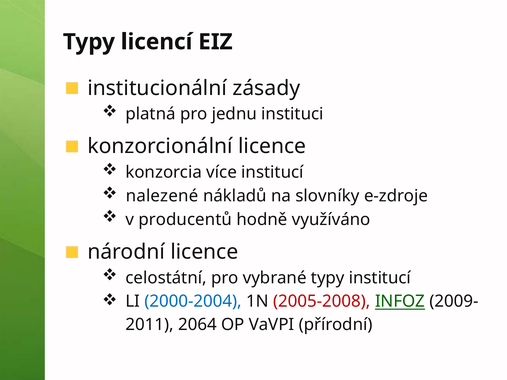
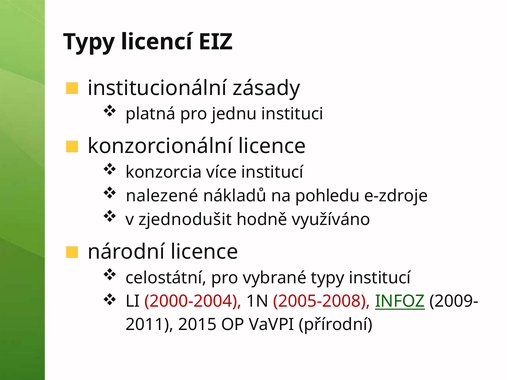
slovníky: slovníky -> pohledu (328, 196)
producentů: producentů -> zjednodušit (185, 220)
2000-2004 colour: blue -> red (193, 302)
2064: 2064 -> 2015 (197, 325)
